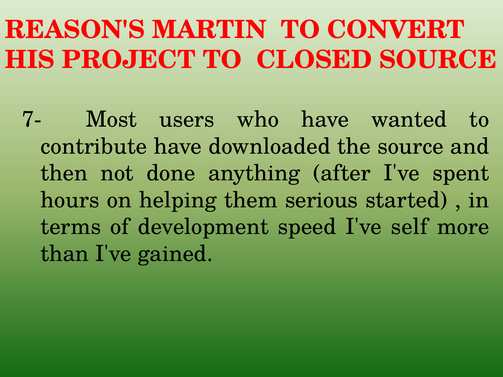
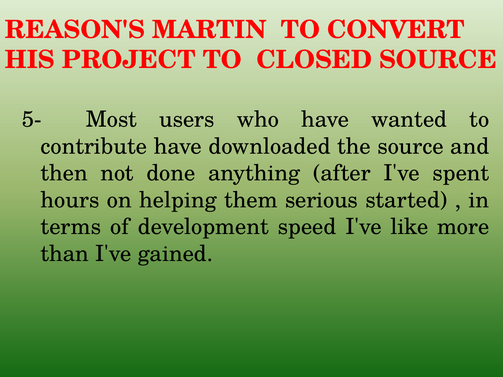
7-: 7- -> 5- (32, 120)
self: self -> like (409, 227)
